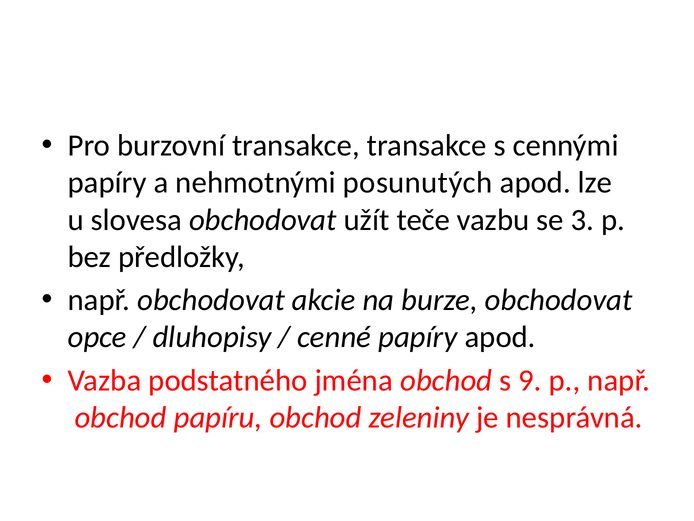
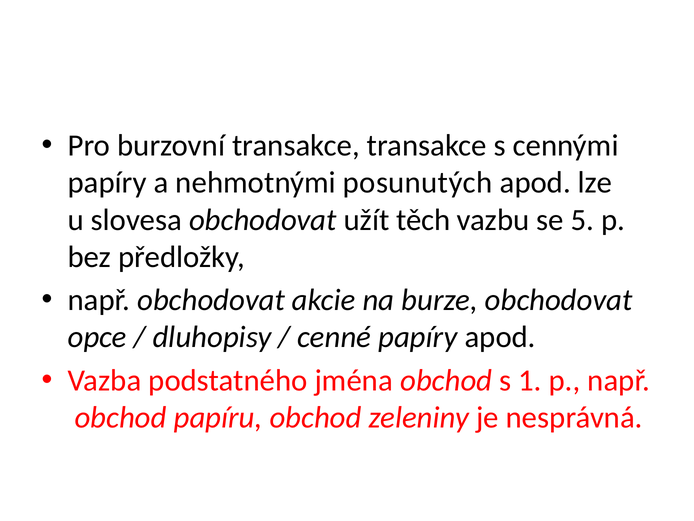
teče: teče -> těch (423, 220)
3: 3 -> 5 (583, 220)
9: 9 -> 1 (530, 380)
